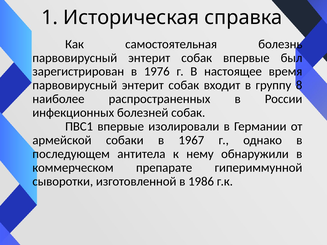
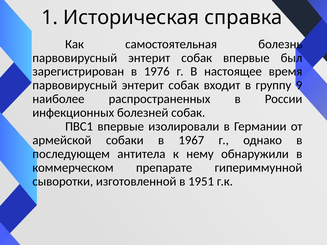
8: 8 -> 9 (299, 85)
1986: 1986 -> 1951 (201, 181)
